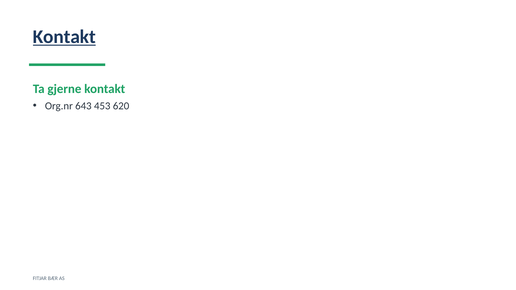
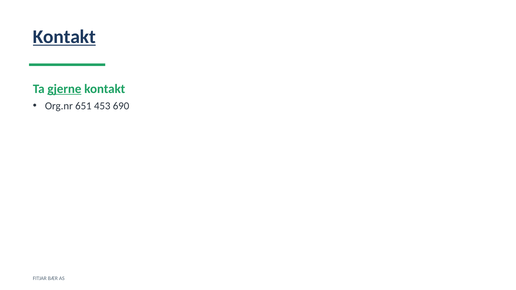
gjerne underline: none -> present (64, 89)
643: 643 -> 651 (83, 106)
620: 620 -> 690 (121, 106)
